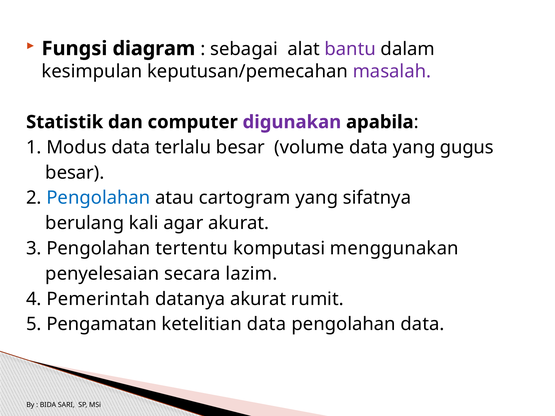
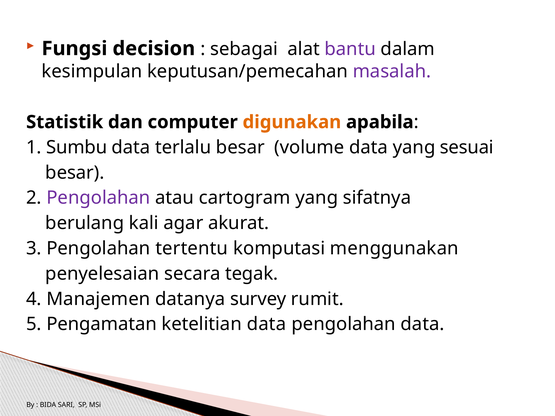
diagram: diagram -> decision (154, 49)
digunakan colour: purple -> orange (292, 122)
Modus: Modus -> Sumbu (77, 147)
gugus: gugus -> sesuai (467, 147)
Pengolahan colour: blue -> purple (98, 198)
lazim: lazim -> tegak (252, 274)
Pemerintah: Pemerintah -> Manajemen (98, 299)
datanya akurat: akurat -> survey (258, 299)
